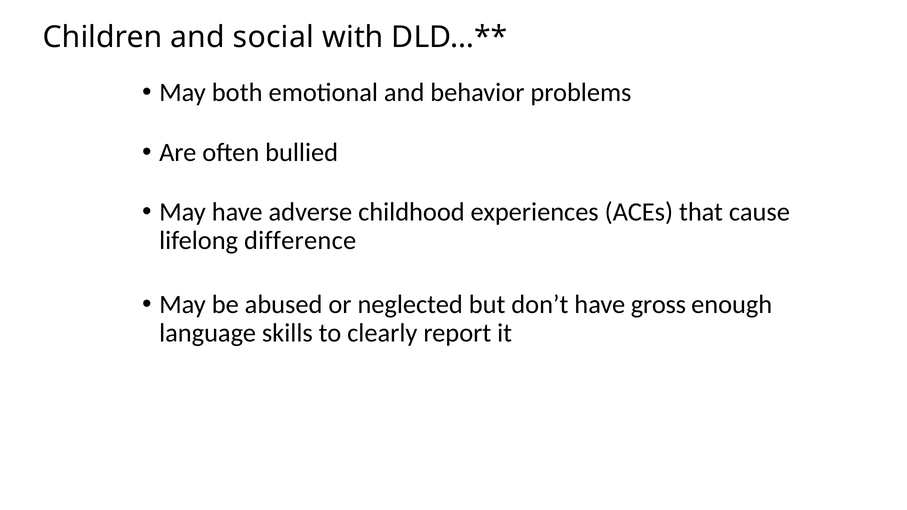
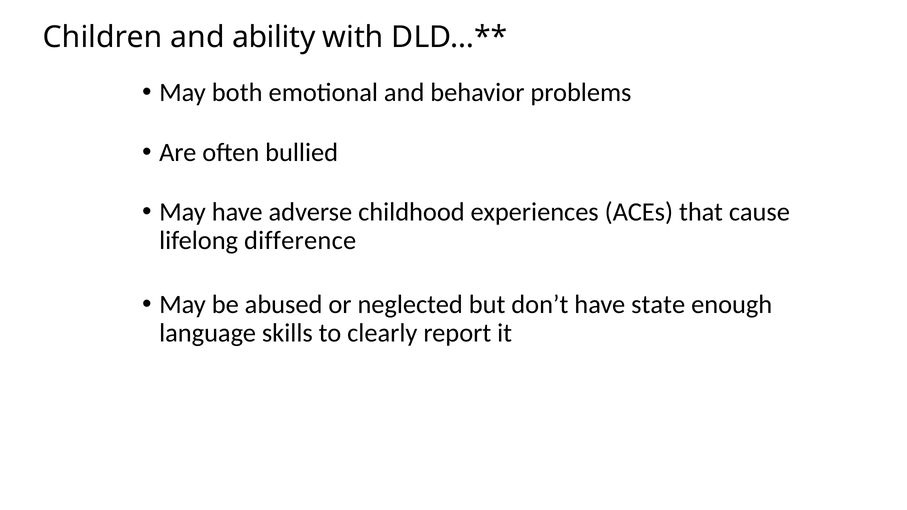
social: social -> ability (274, 37)
gross: gross -> state (658, 304)
